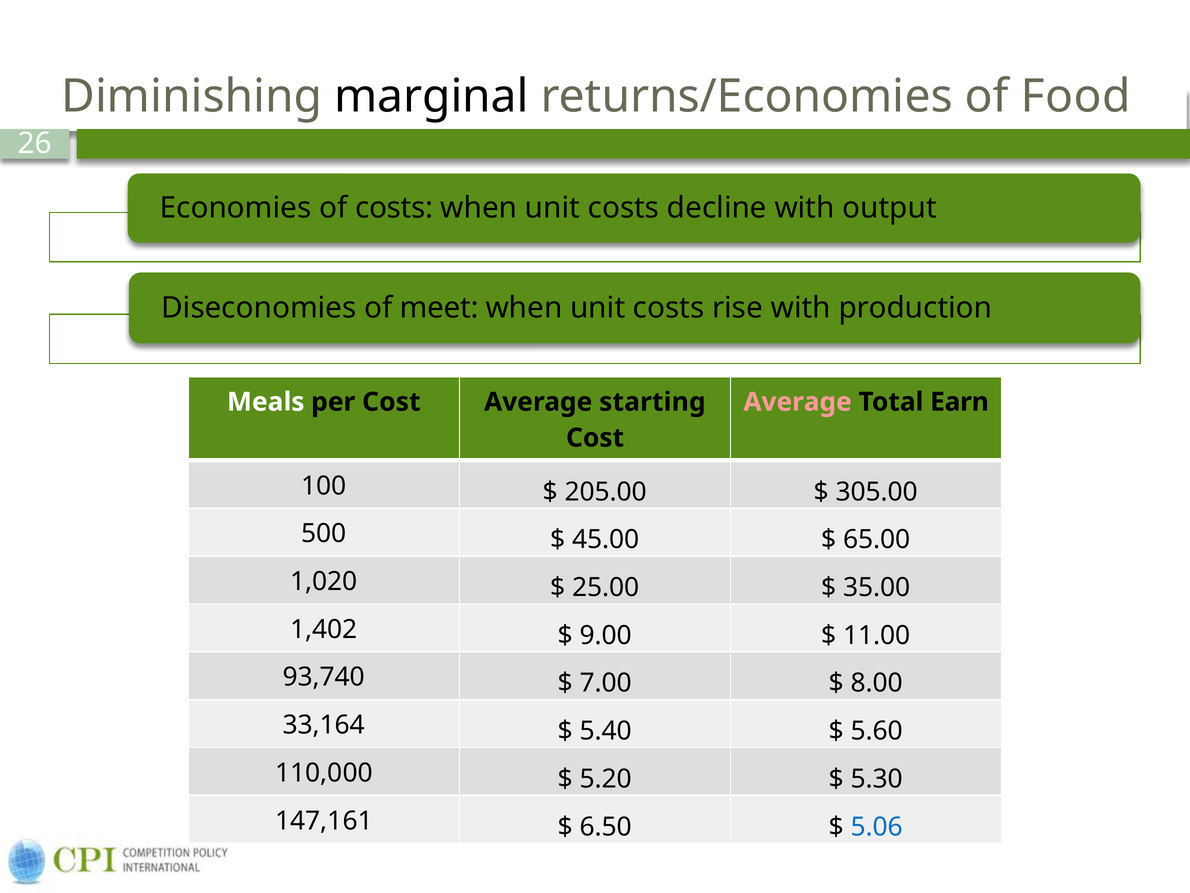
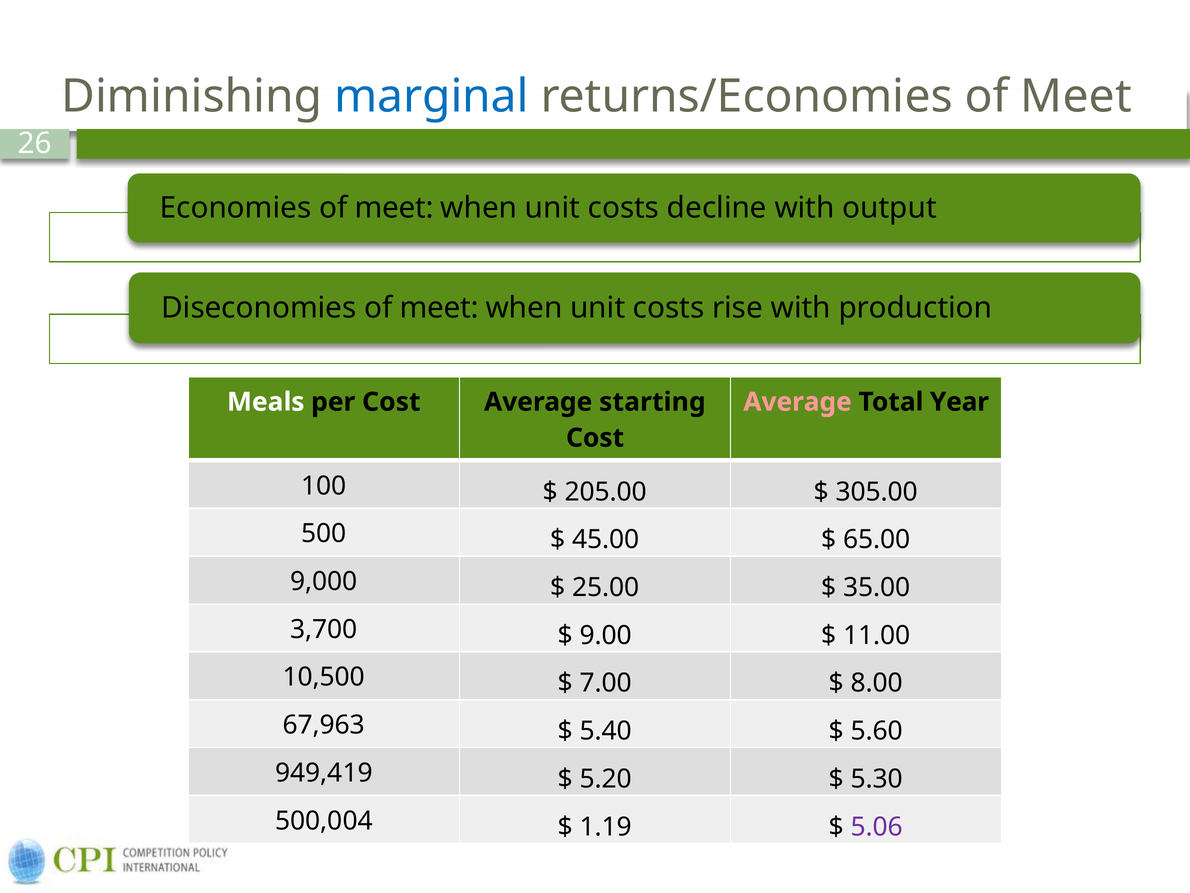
marginal colour: black -> blue (431, 96)
returns/Economies of Food: Food -> Meet (1076, 96)
costs: costs -> meet (394, 208)
Earn: Earn -> Year (959, 402)
1,020: 1,020 -> 9,000 (324, 581)
1,402: 1,402 -> 3,700 (324, 629)
93,740: 93,740 -> 10,500 (324, 677)
33,164: 33,164 -> 67,963 (324, 725)
110,000: 110,000 -> 949,419 (324, 773)
147,161: 147,161 -> 500,004 (324, 820)
6.50: 6.50 -> 1.19 (606, 826)
5.06 colour: blue -> purple (877, 826)
